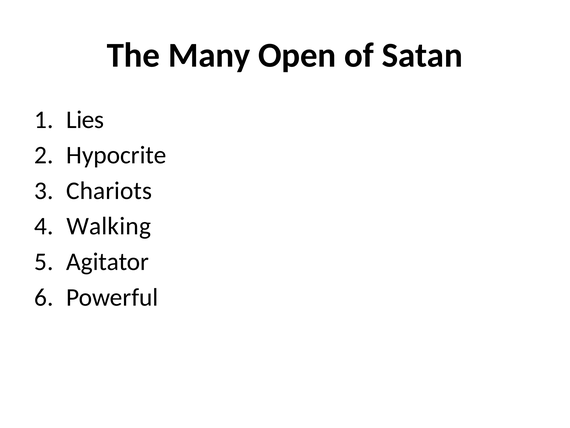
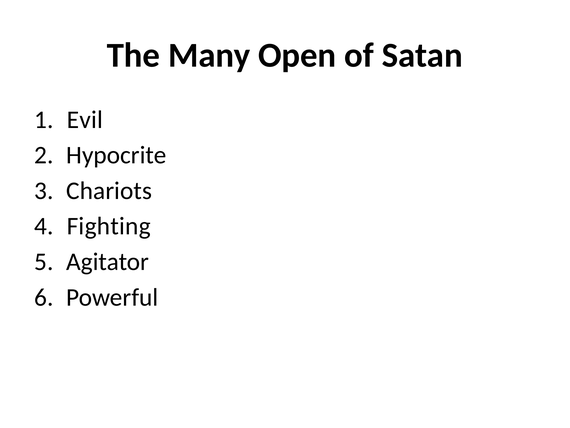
Lies: Lies -> Evil (85, 120)
Walking: Walking -> Fighting (109, 226)
